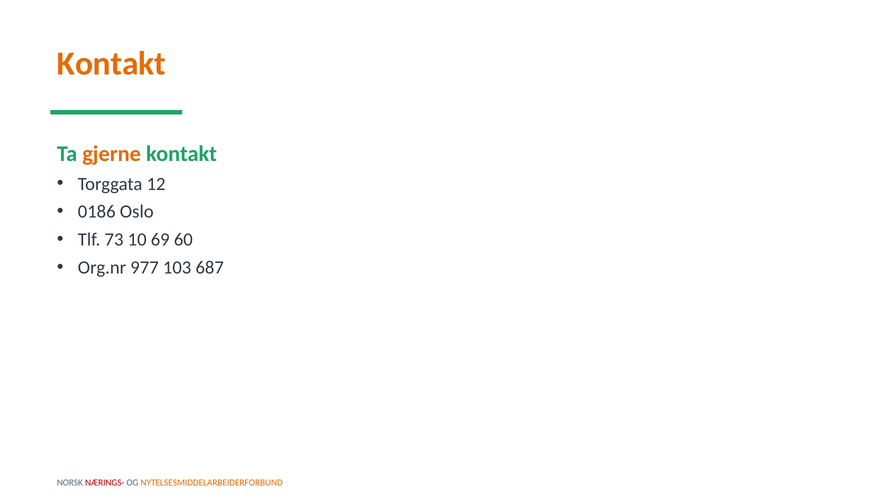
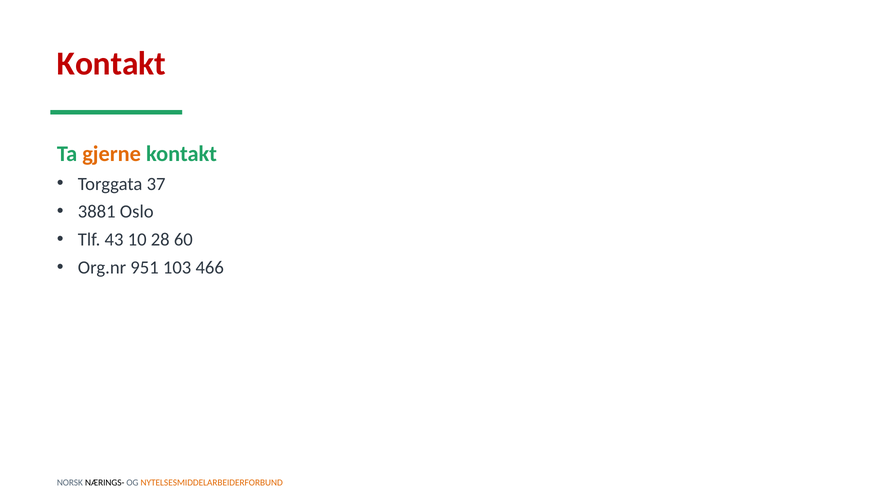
Kontakt colour: orange -> red (111, 64)
12: 12 -> 37 (156, 184)
0186: 0186 -> 3881 (97, 212)
73: 73 -> 43 (114, 240)
69: 69 -> 28 (160, 240)
977: 977 -> 951 (145, 268)
687: 687 -> 466 (210, 268)
NÆRINGS- colour: red -> black (105, 483)
